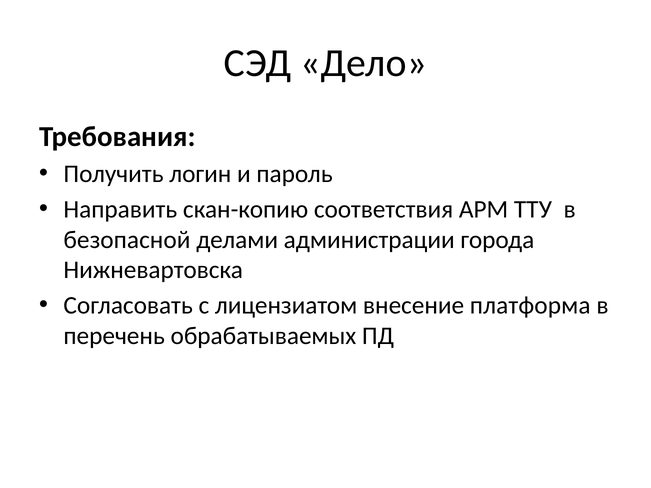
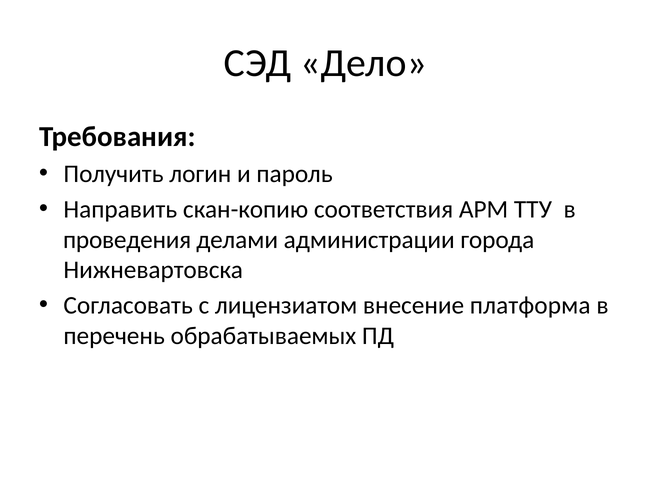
безопасной: безопасной -> проведения (127, 240)
